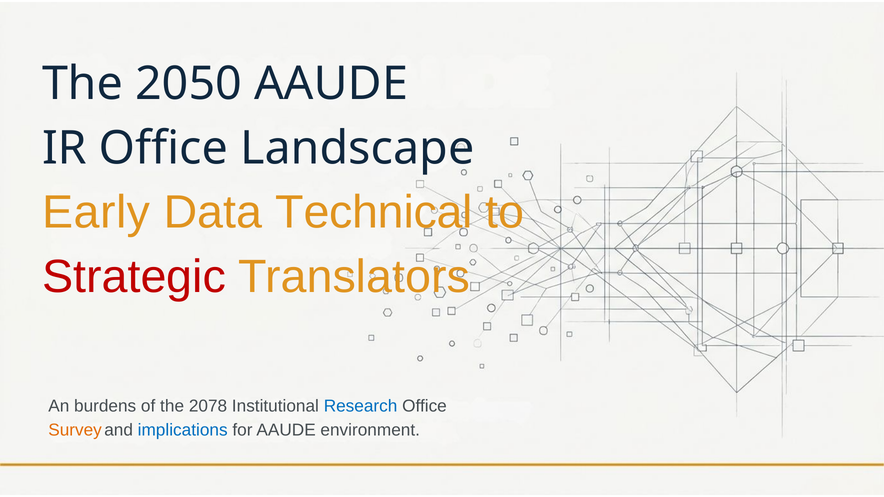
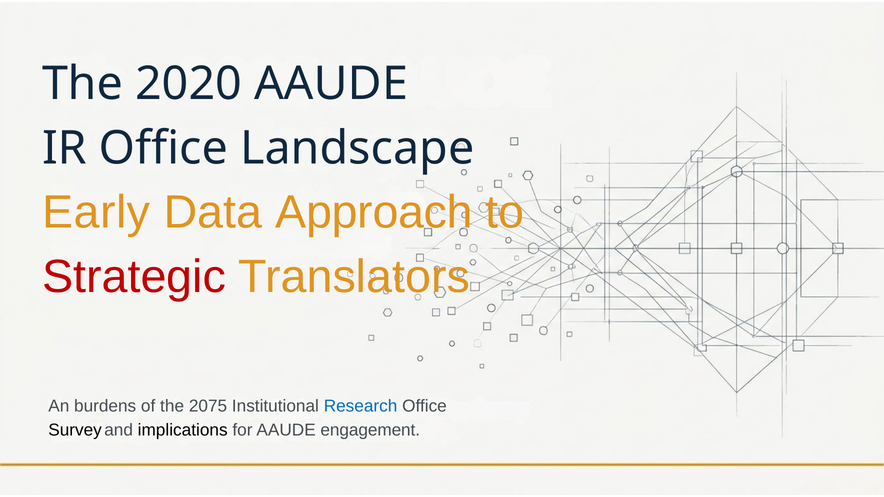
2050: 2050 -> 2020 (189, 84)
Technical: Technical -> Approach (374, 213)
2078: 2078 -> 2075 (208, 406)
Survey colour: orange -> black (75, 430)
implications colour: blue -> black (183, 430)
environment: environment -> engagement (370, 430)
